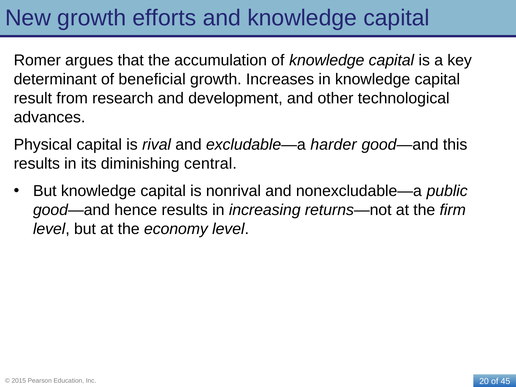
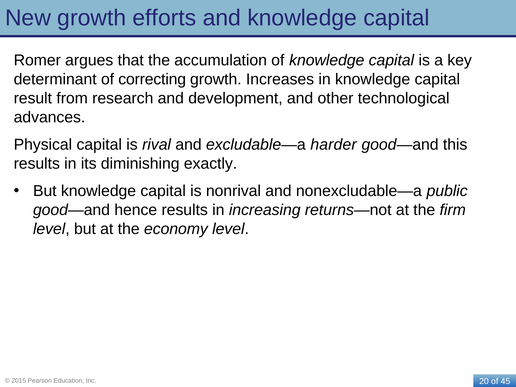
beneficial: beneficial -> correcting (152, 79)
central: central -> exactly (211, 164)
